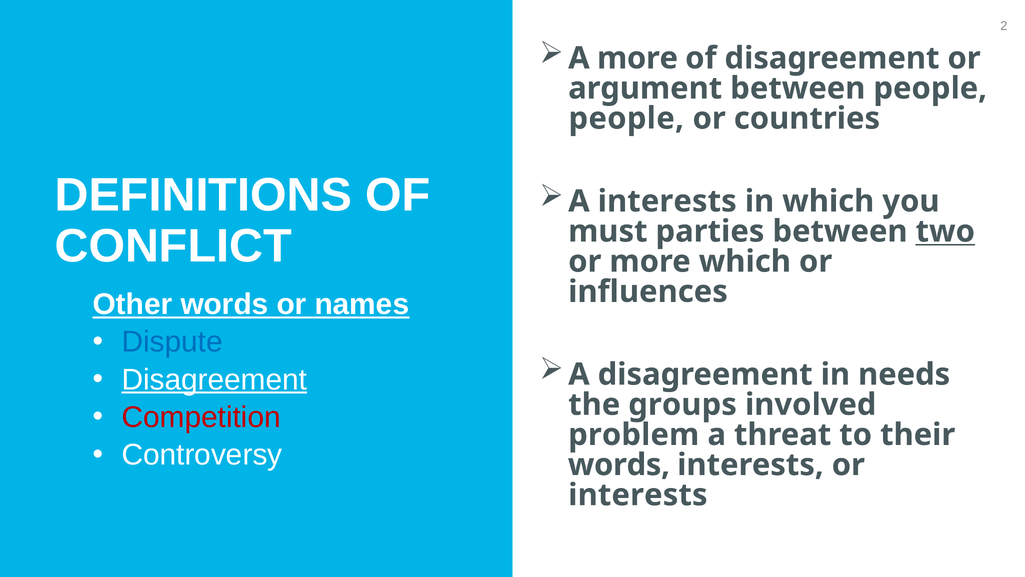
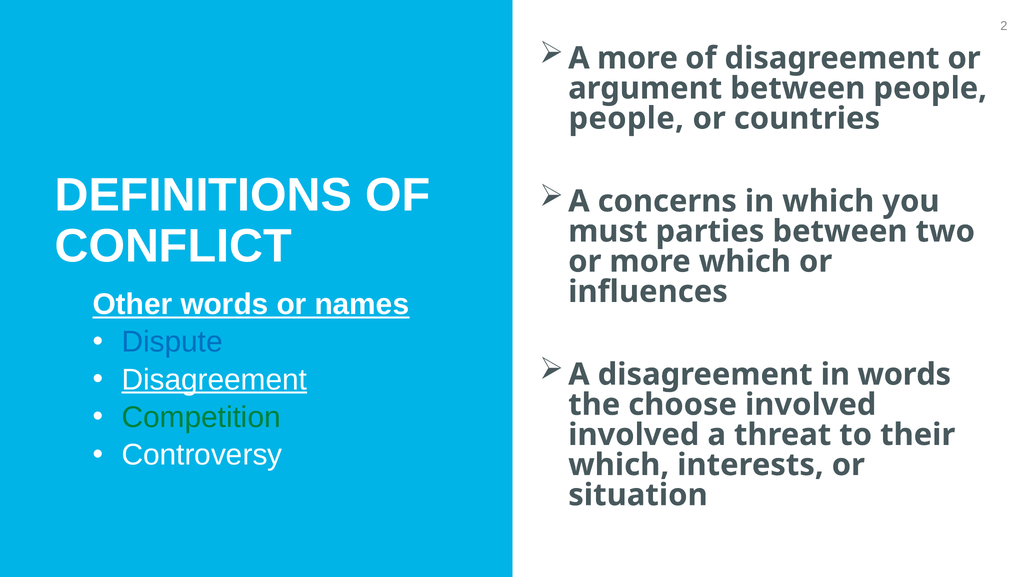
A interests: interests -> concerns (667, 201)
two underline: present -> none (945, 231)
in needs: needs -> words (904, 374)
groups: groups -> choose (683, 404)
Competition colour: red -> green (201, 417)
problem: problem -> involved (634, 434)
words: words -> which (619, 465)
interests: interests -> situation (638, 495)
